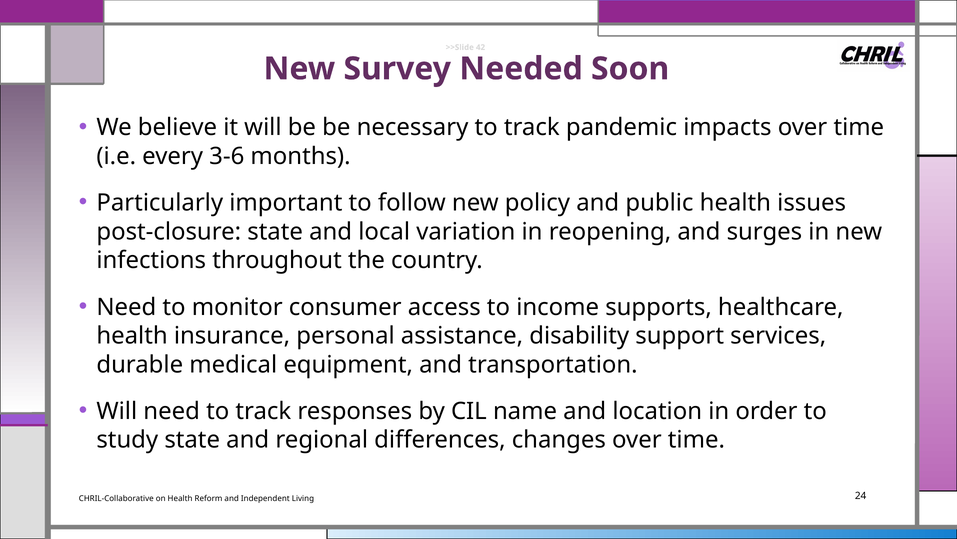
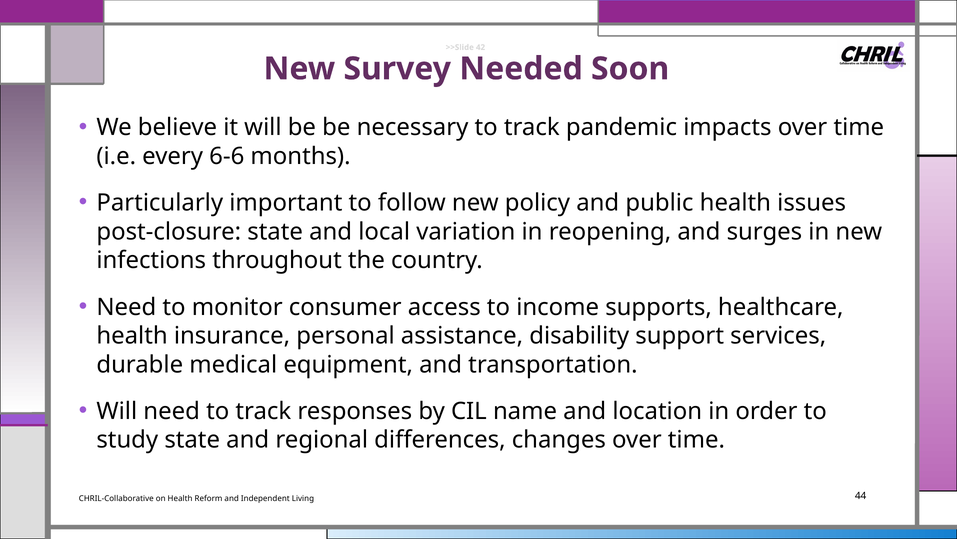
3-6: 3-6 -> 6-6 (227, 156)
24: 24 -> 44 (861, 495)
